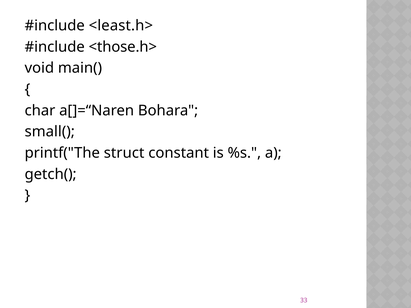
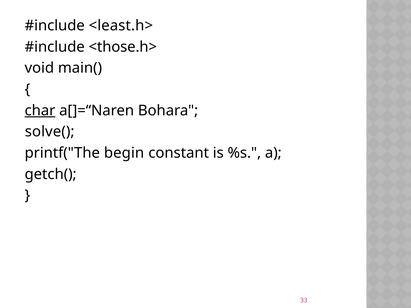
char underline: none -> present (40, 111)
small(: small( -> solve( (50, 132)
struct: struct -> begin (124, 153)
